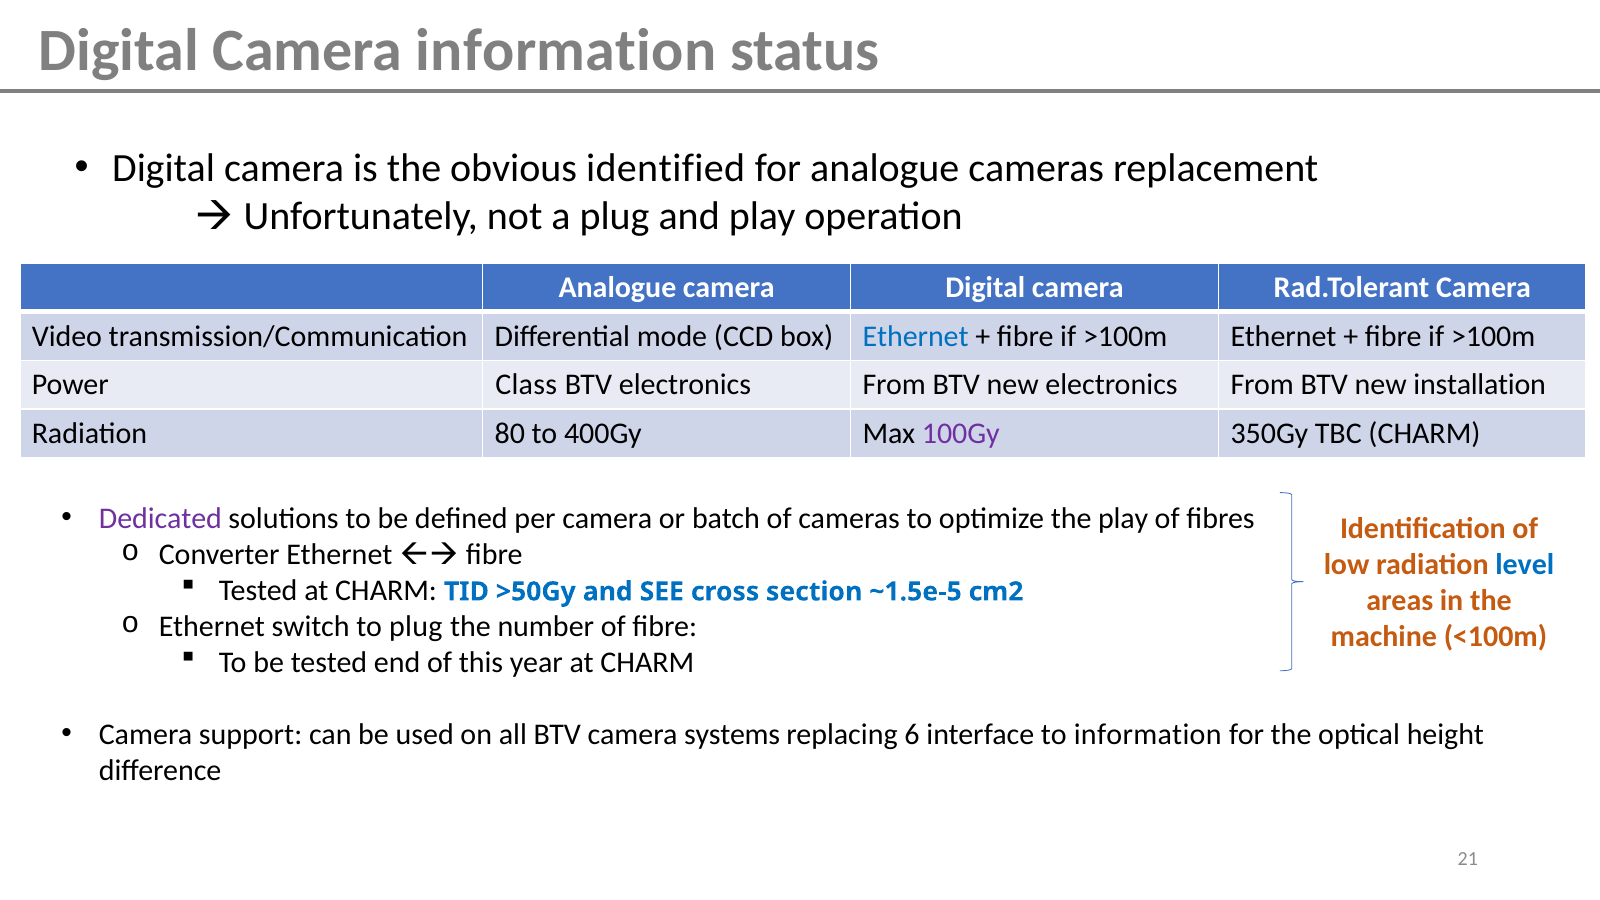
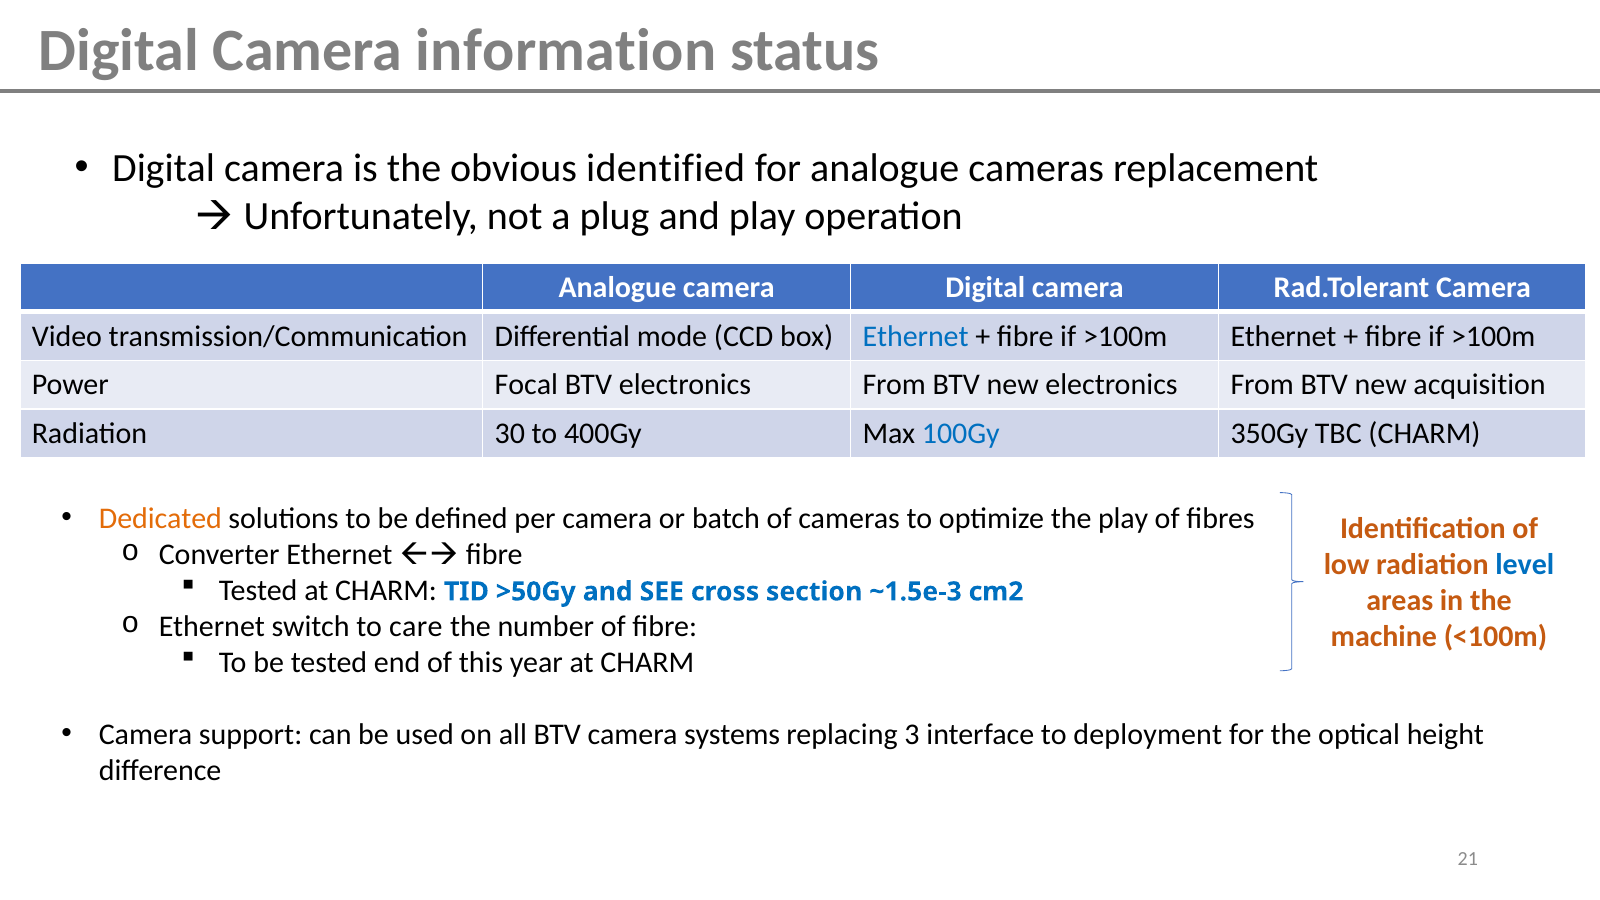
Class: Class -> Focal (526, 385)
installation: installation -> acquisition (1480, 385)
80: 80 -> 30 (510, 434)
100Gy colour: purple -> blue (961, 434)
Dedicated colour: purple -> orange (160, 519)
~1.5e-5: ~1.5e-5 -> ~1.5e-3 (916, 592)
to plug: plug -> care (416, 627)
6: 6 -> 3 (912, 735)
to information: information -> deployment (1148, 735)
